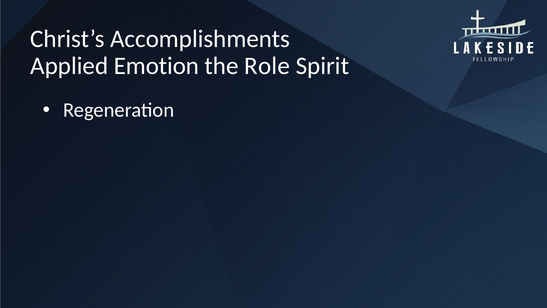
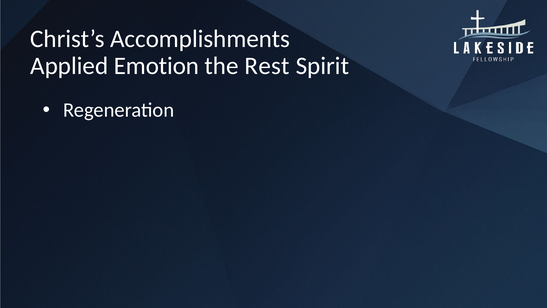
Role: Role -> Rest (267, 66)
